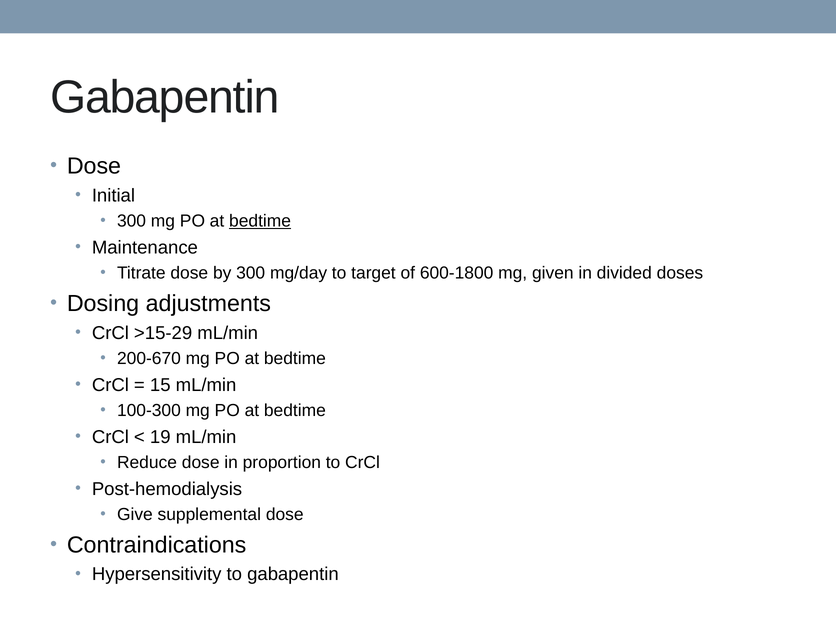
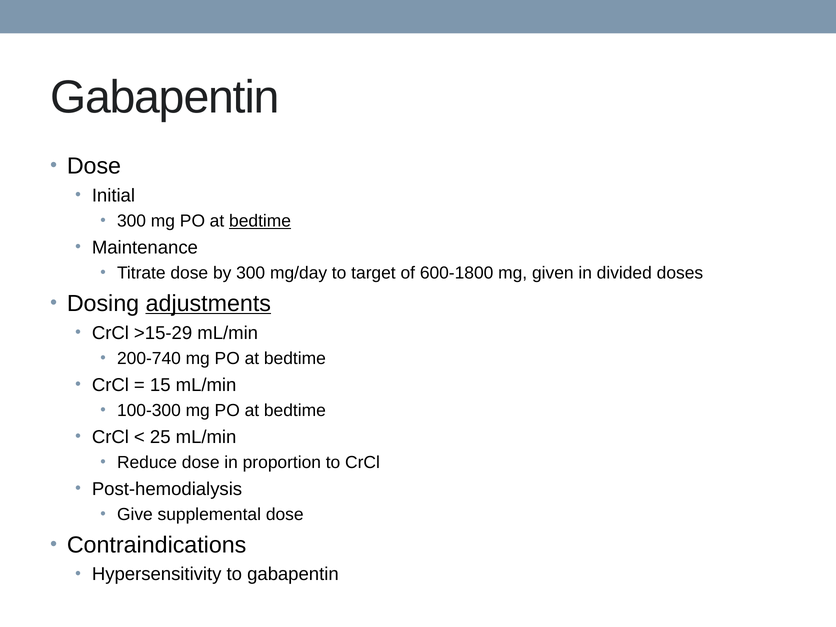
adjustments underline: none -> present (208, 303)
200-670: 200-670 -> 200-740 (149, 359)
19: 19 -> 25 (160, 437)
